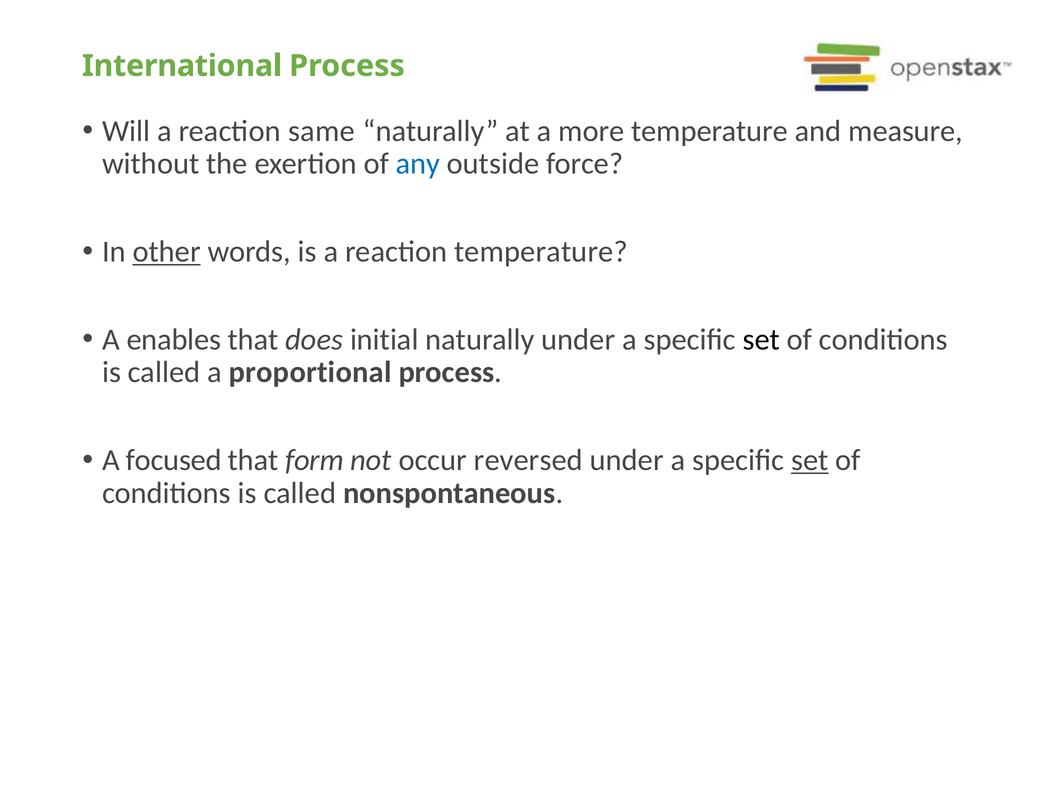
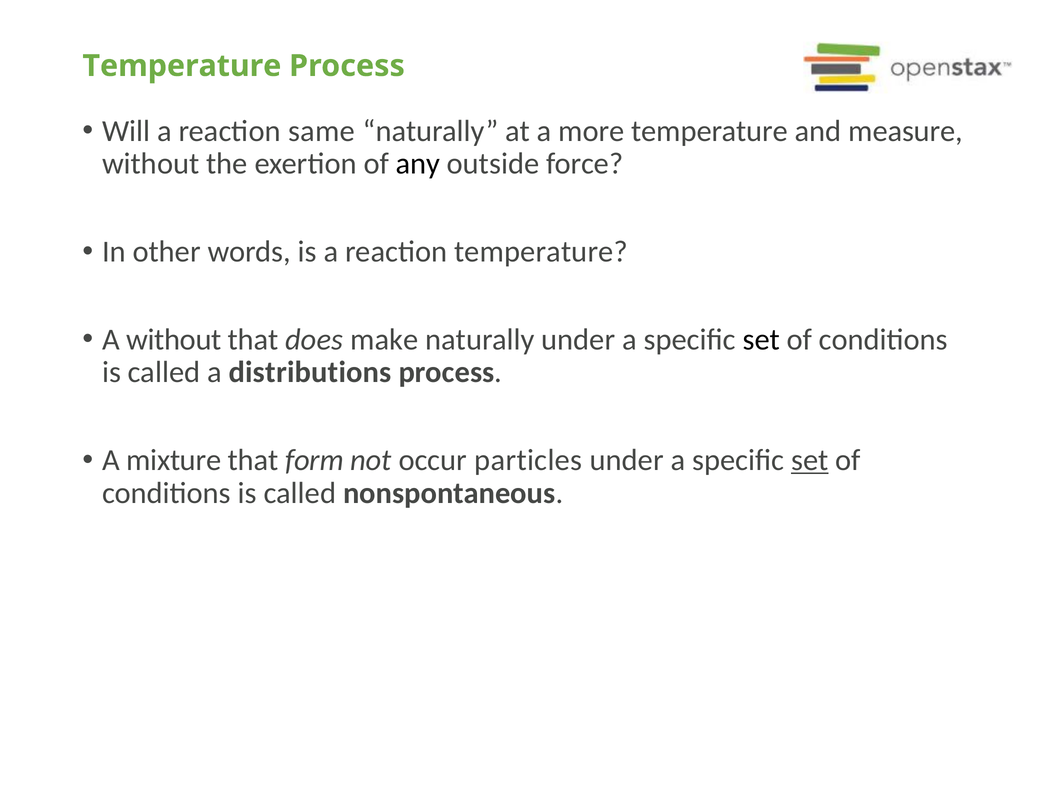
International: International -> Temperature (182, 66)
any colour: blue -> black (418, 164)
other underline: present -> none (167, 252)
A enables: enables -> without (174, 340)
initial: initial -> make (384, 340)
proportional: proportional -> distributions (310, 373)
focused: focused -> mixture (174, 460)
reversed: reversed -> particles (528, 460)
